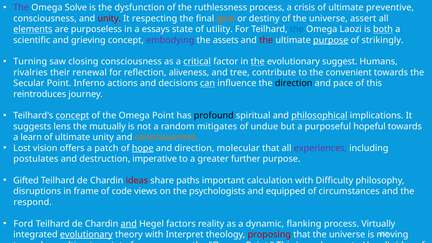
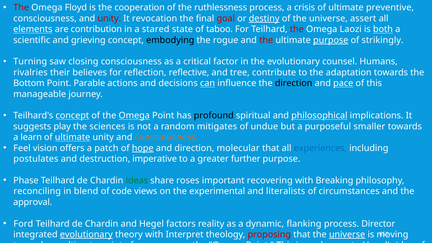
The colour: purple -> red (21, 8)
Solve: Solve -> Floyd (76, 8)
dysfunction: dysfunction -> cooperation (140, 8)
respecting: respecting -> revocation (155, 18)
goal colour: orange -> red (226, 18)
destiny underline: none -> present (264, 18)
purposeless: purposeless -> contribution (96, 29)
essays: essays -> stared (156, 29)
utility: utility -> taboo (220, 29)
the colour: blue -> red (297, 29)
embodying colour: purple -> black (170, 40)
assets: assets -> rogue (226, 40)
critical underline: present -> none (197, 62)
the underline: present -> none (258, 62)
suggest: suggest -> counsel (340, 62)
renewal: renewal -> believes (90, 72)
aliveness: aliveness -> reflective (189, 72)
convenient: convenient -> adaptation (349, 72)
Secular: Secular -> Bottom (29, 83)
Inferno: Inferno -> Parable (89, 83)
pace underline: none -> present (343, 83)
reintroduces: reintroduces -> manageable (40, 94)
Omega underline: none -> present (134, 116)
lens: lens -> play (62, 126)
mutually: mutually -> sciences (107, 126)
hopeful: hopeful -> smaller (369, 126)
ultimate underline: none -> present (73, 137)
Lost: Lost -> Feel (22, 148)
experiences colour: purple -> blue (320, 148)
Gifted: Gifted -> Phase (26, 180)
ideas colour: red -> green (137, 180)
paths: paths -> roses (188, 180)
calculation: calculation -> recovering (270, 180)
Difficulty: Difficulty -> Breaking (334, 180)
disruptions: disruptions -> reconciling (37, 191)
frame: frame -> blend (86, 191)
psychologists: psychologists -> experimental (217, 191)
equipped: equipped -> literalists (286, 191)
respond: respond -> approval (33, 202)
and underline: present -> none (129, 224)
Virtually: Virtually -> Director (378, 224)
universe underline: none -> present (347, 235)
